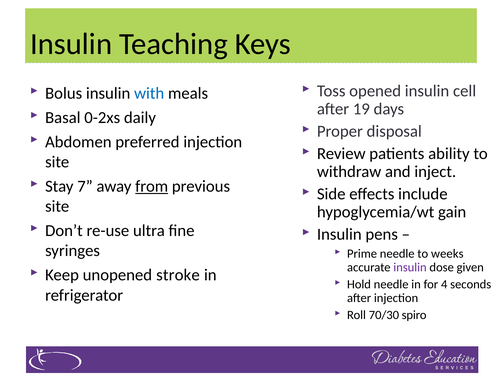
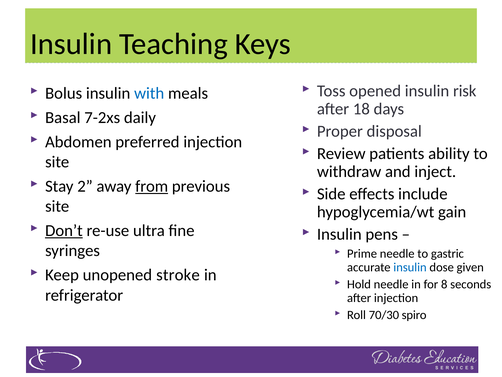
cell: cell -> risk (465, 91)
19: 19 -> 18 (361, 109)
0-2xs: 0-2xs -> 7-2xs (102, 117)
7: 7 -> 2 (85, 186)
Don’t underline: none -> present (64, 230)
weeks: weeks -> gastric (447, 253)
insulin colour: purple -> blue (410, 267)
4: 4 -> 8 (444, 284)
